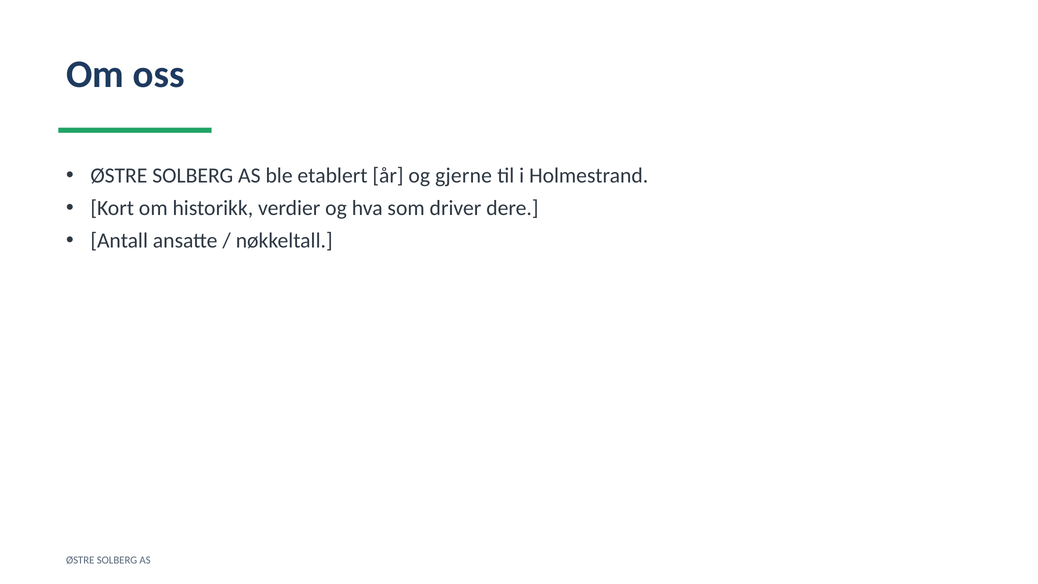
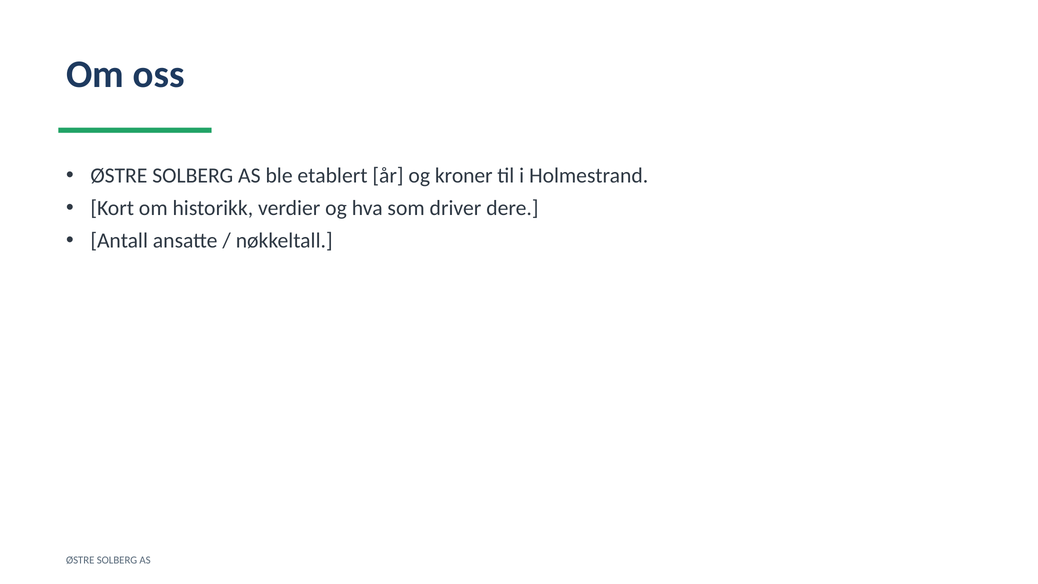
gjerne: gjerne -> kroner (464, 176)
